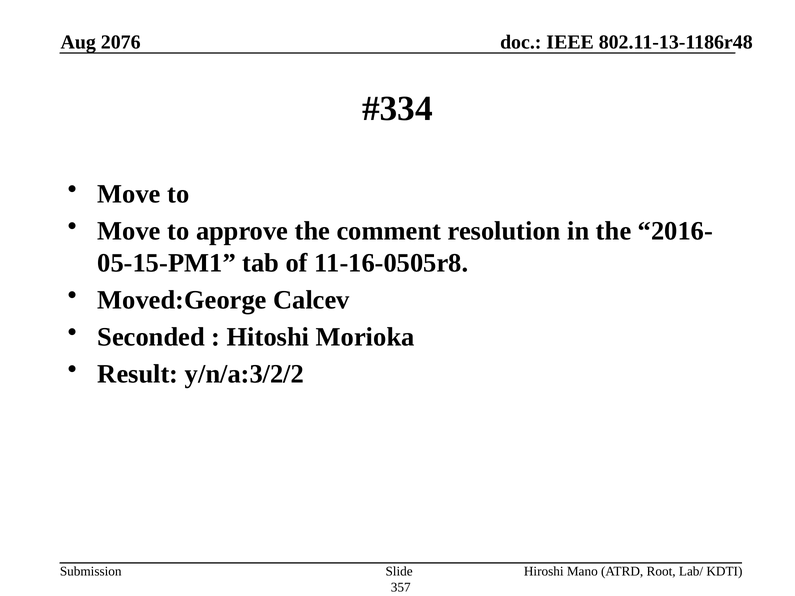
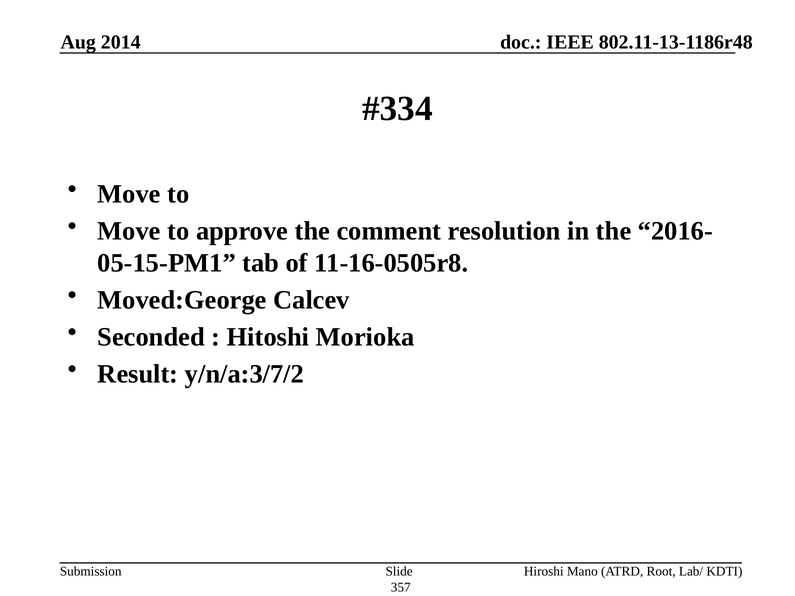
2076: 2076 -> 2014 (121, 42)
y/n/a:3/2/2: y/n/a:3/2/2 -> y/n/a:3/7/2 (245, 374)
